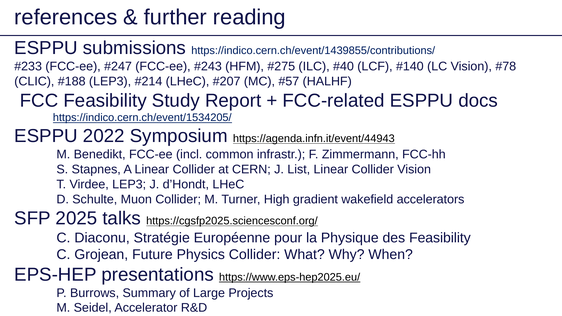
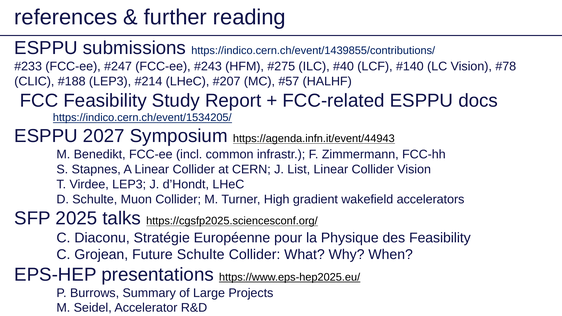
2022: 2022 -> 2027 (104, 136)
Future Physics: Physics -> Schulte (201, 255)
